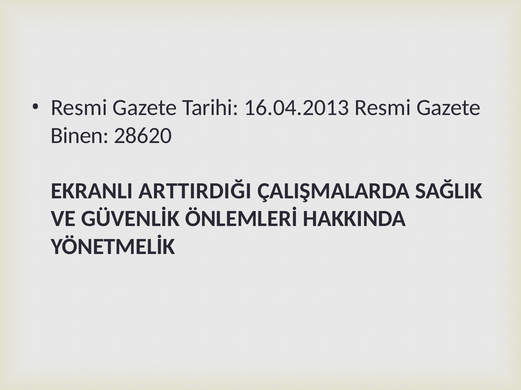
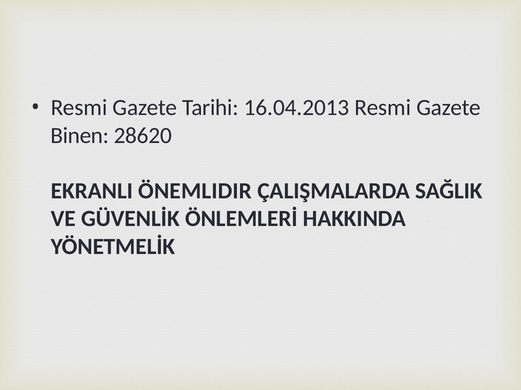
ARTTIRDIĞI: ARTTIRDIĞI -> ÖNEMLIDIR (195, 191)
